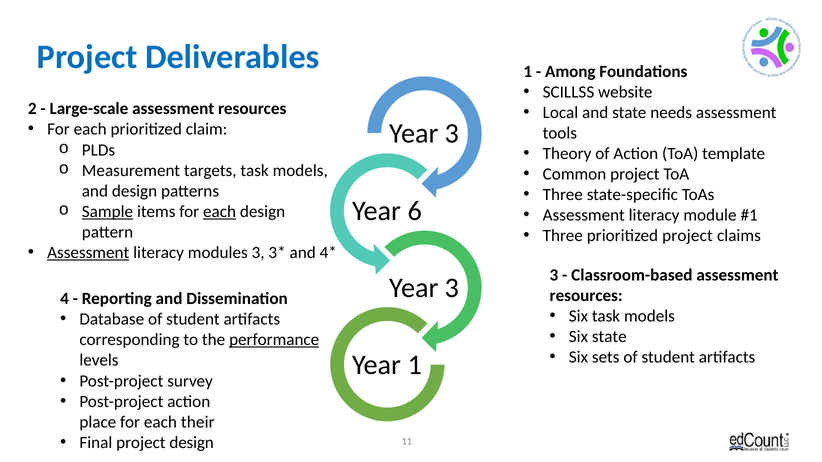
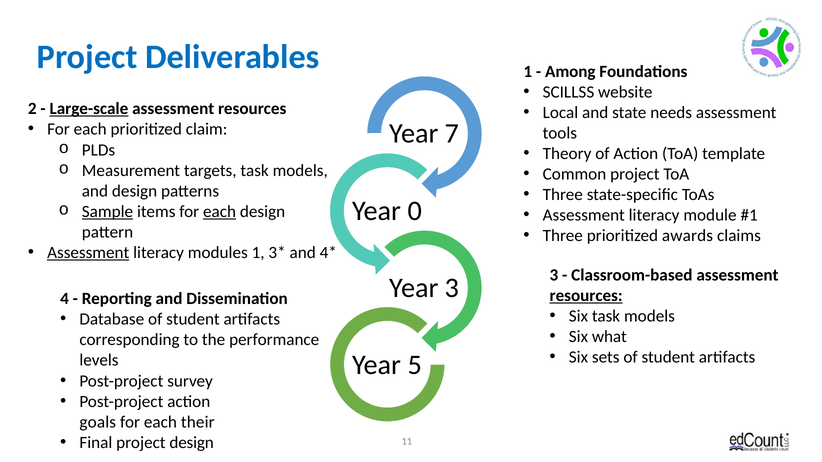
Large-scale underline: none -> present (89, 109)
3: 3 -> 7 (452, 134)
6: 6 -> 0 (415, 211)
prioritized project: project -> awards (687, 236)
modules 3: 3 -> 1 (258, 253)
resources underline: none -> present (586, 296)
Six state: state -> what (609, 337)
performance underline: present -> none (274, 340)
1: 1 -> 5 (415, 365)
place: place -> goals (98, 422)
